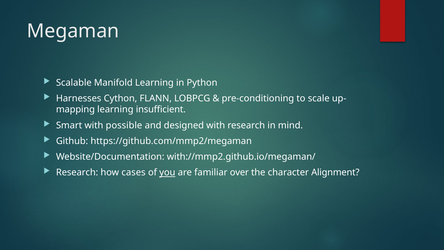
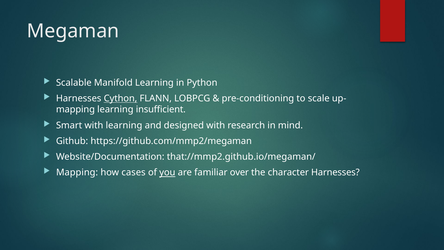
Cython underline: none -> present (120, 98)
with possible: possible -> learning (124, 125)
with://mmp2.github.io/megaman/: with://mmp2.github.io/megaman/ -> that://mmp2.github.io/megaman/ (241, 157)
Research: Research -> Mapping (77, 172)
character Alignment: Alignment -> Harnesses (335, 172)
